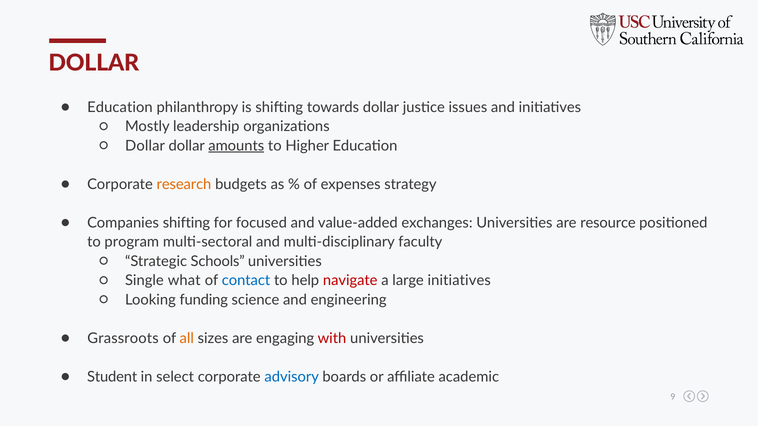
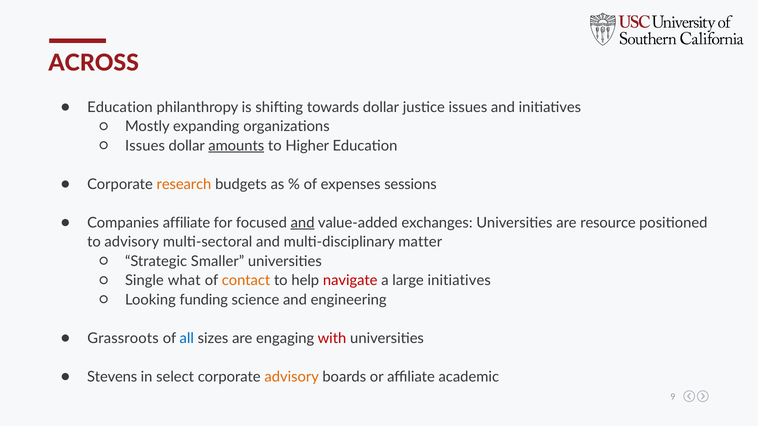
DOLLAR: DOLLAR -> ACROSS (94, 63)
leadership: leadership -> expanding (206, 127)
Dollar: Dollar -> Issues (145, 146)
strategy: strategy -> sessions (410, 184)
Companies shifting: shifting -> affiliate (186, 223)
and underline: none -> present (303, 223)
to program: program -> advisory (132, 242)
faculty: faculty -> matter (420, 242)
Schools: Schools -> Smaller (218, 262)
contact colour: blue -> orange (246, 281)
all colour: orange -> blue (187, 339)
Student: Student -> Stevens (112, 377)
advisory colour: blue -> orange (292, 377)
